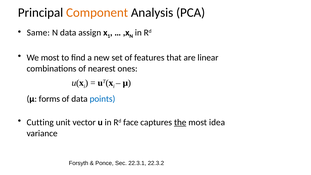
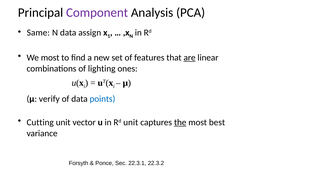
Component colour: orange -> purple (97, 13)
are underline: none -> present (190, 58)
nearest: nearest -> lighting (102, 69)
forms: forms -> verify (49, 99)
Rd face: face -> unit (131, 122)
idea: idea -> best (217, 122)
